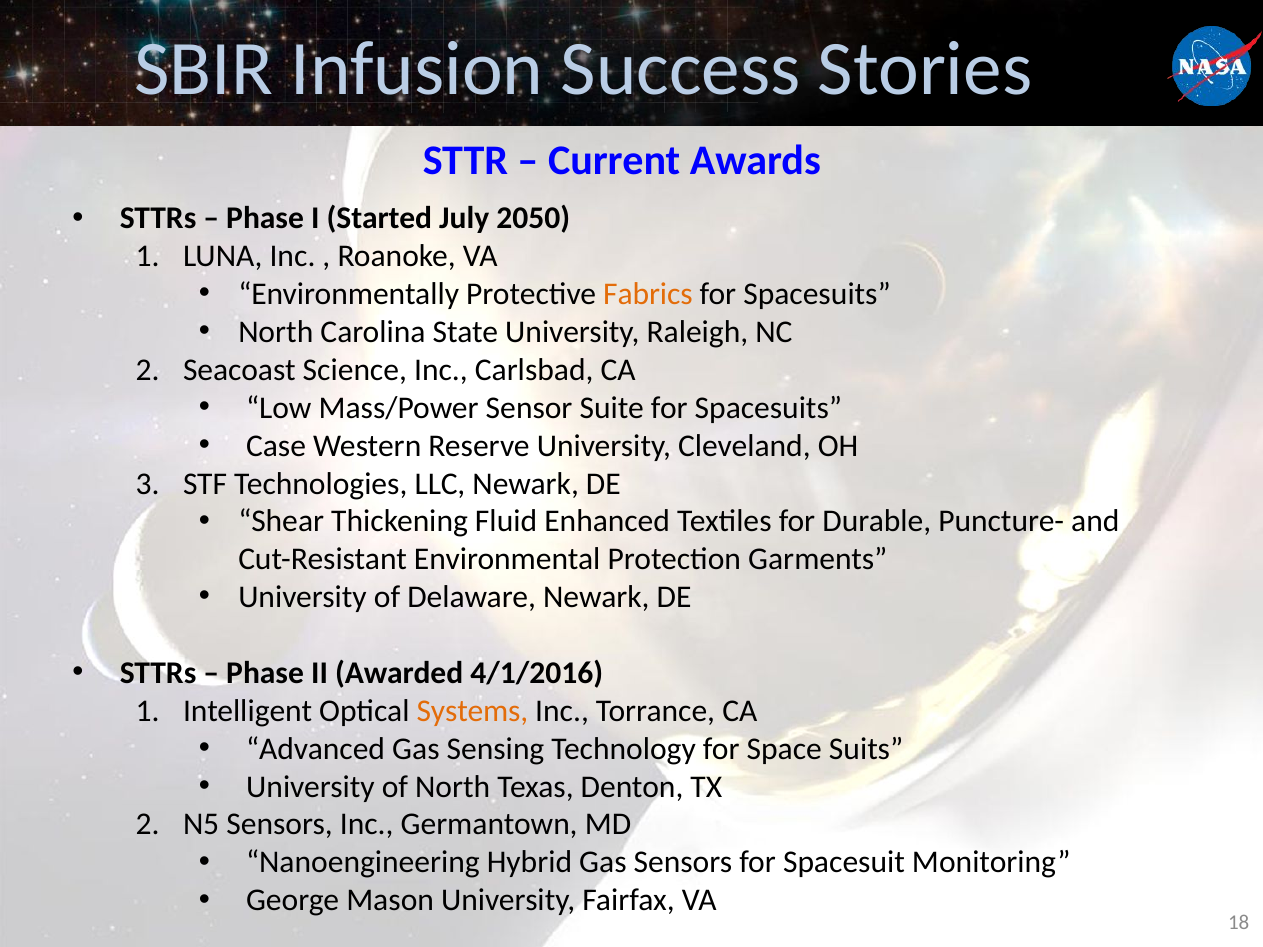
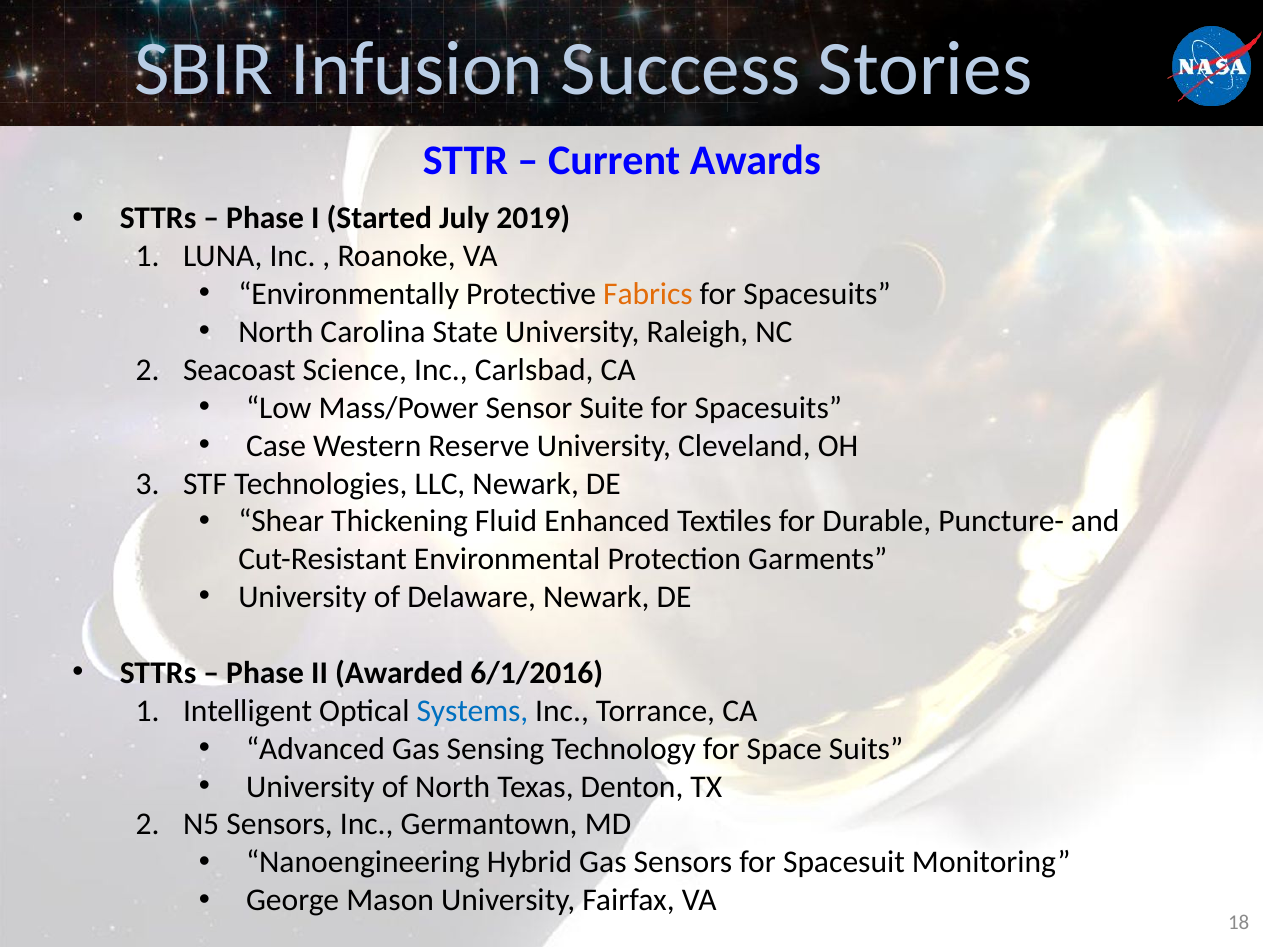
2050: 2050 -> 2019 (533, 219)
4/1/2016: 4/1/2016 -> 6/1/2016 (537, 673)
Systems colour: orange -> blue (472, 711)
